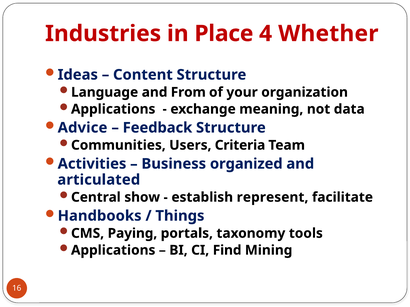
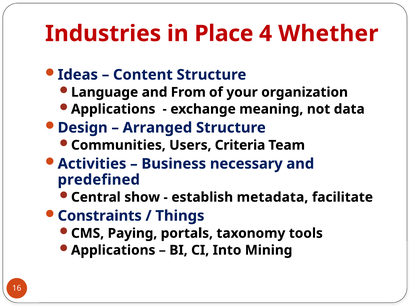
Advice: Advice -> Design (83, 128)
Feedback: Feedback -> Arranged (157, 128)
organized: organized -> necessary (246, 164)
articulated: articulated -> predefined (99, 180)
represent: represent -> metadata (272, 198)
Handbooks: Handbooks -> Constraints (100, 216)
Find: Find -> Into (227, 251)
